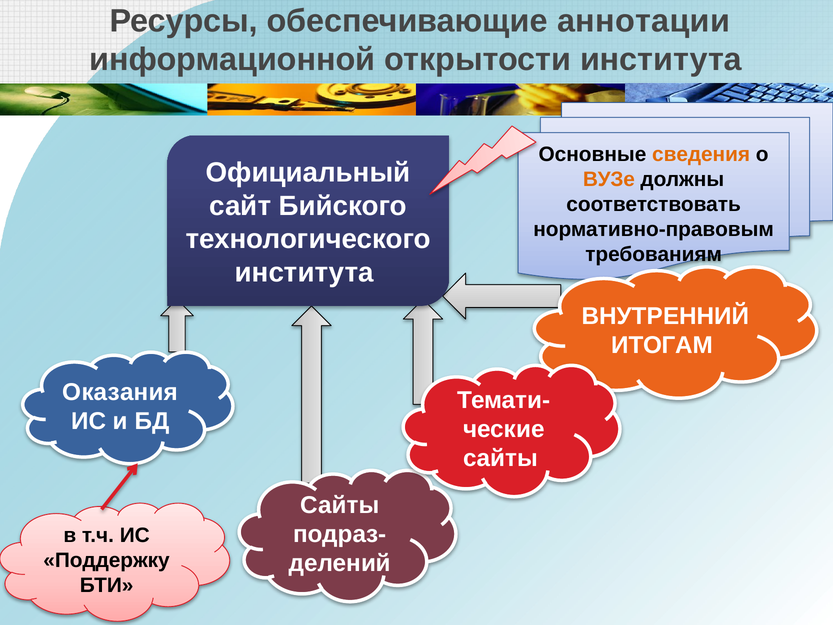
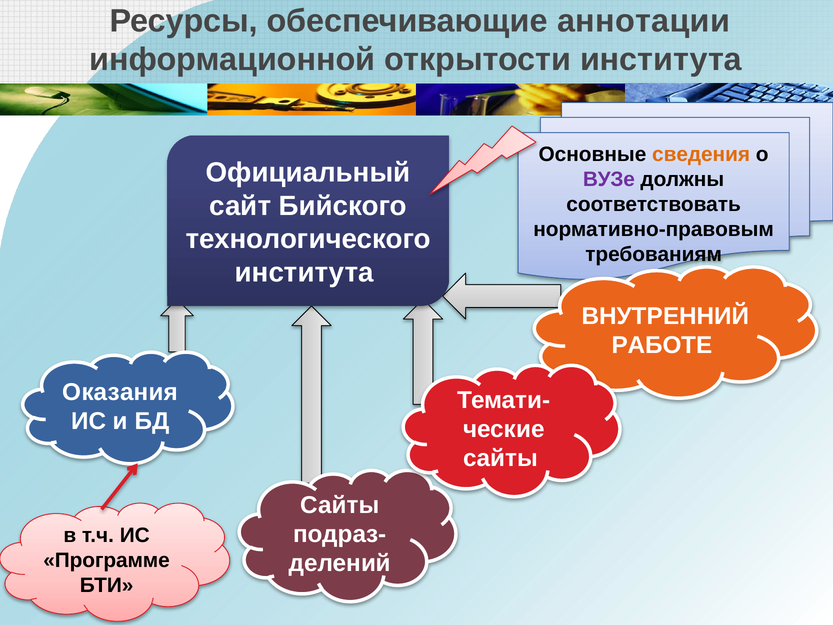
ВУЗе colour: orange -> purple (609, 179)
ИТОГАМ: ИТОГАМ -> РАБОТЕ (662, 345)
Поддержку: Поддержку -> Программе (107, 560)
